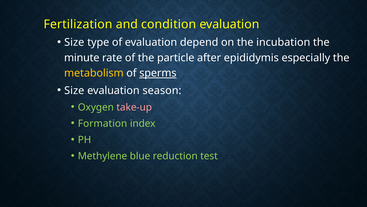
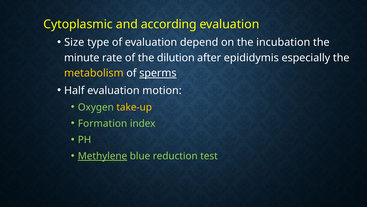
Fertilization: Fertilization -> Cytoplasmic (78, 24)
condition: condition -> according (169, 24)
particle: particle -> dilution (176, 58)
Size: Size -> Half (74, 90)
season: season -> motion (162, 90)
take-up colour: pink -> yellow (134, 107)
Methylene underline: none -> present (103, 156)
